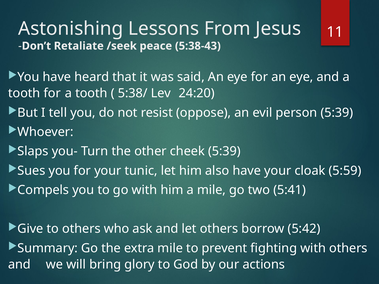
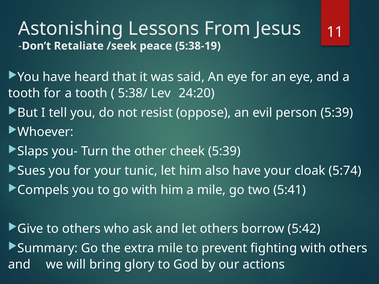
5:38-43: 5:38-43 -> 5:38-19 (198, 46)
5:59: 5:59 -> 5:74 (345, 171)
